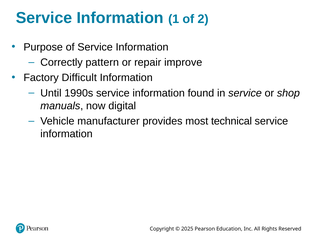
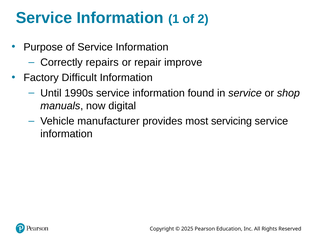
pattern: pattern -> repairs (102, 62)
technical: technical -> servicing (232, 121)
